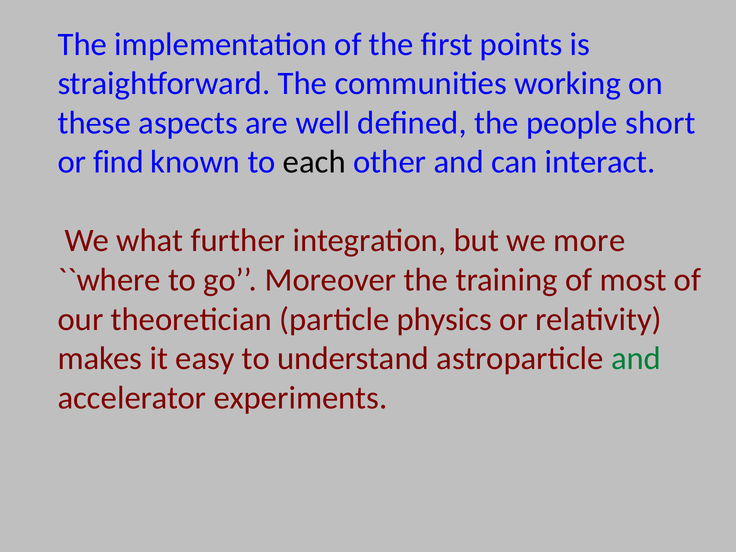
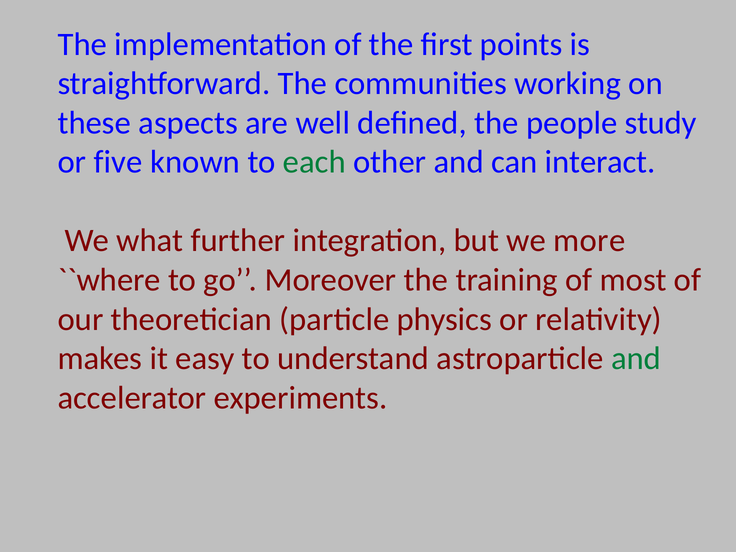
short: short -> study (661, 123)
find: find -> five (118, 162)
each colour: black -> green (314, 162)
